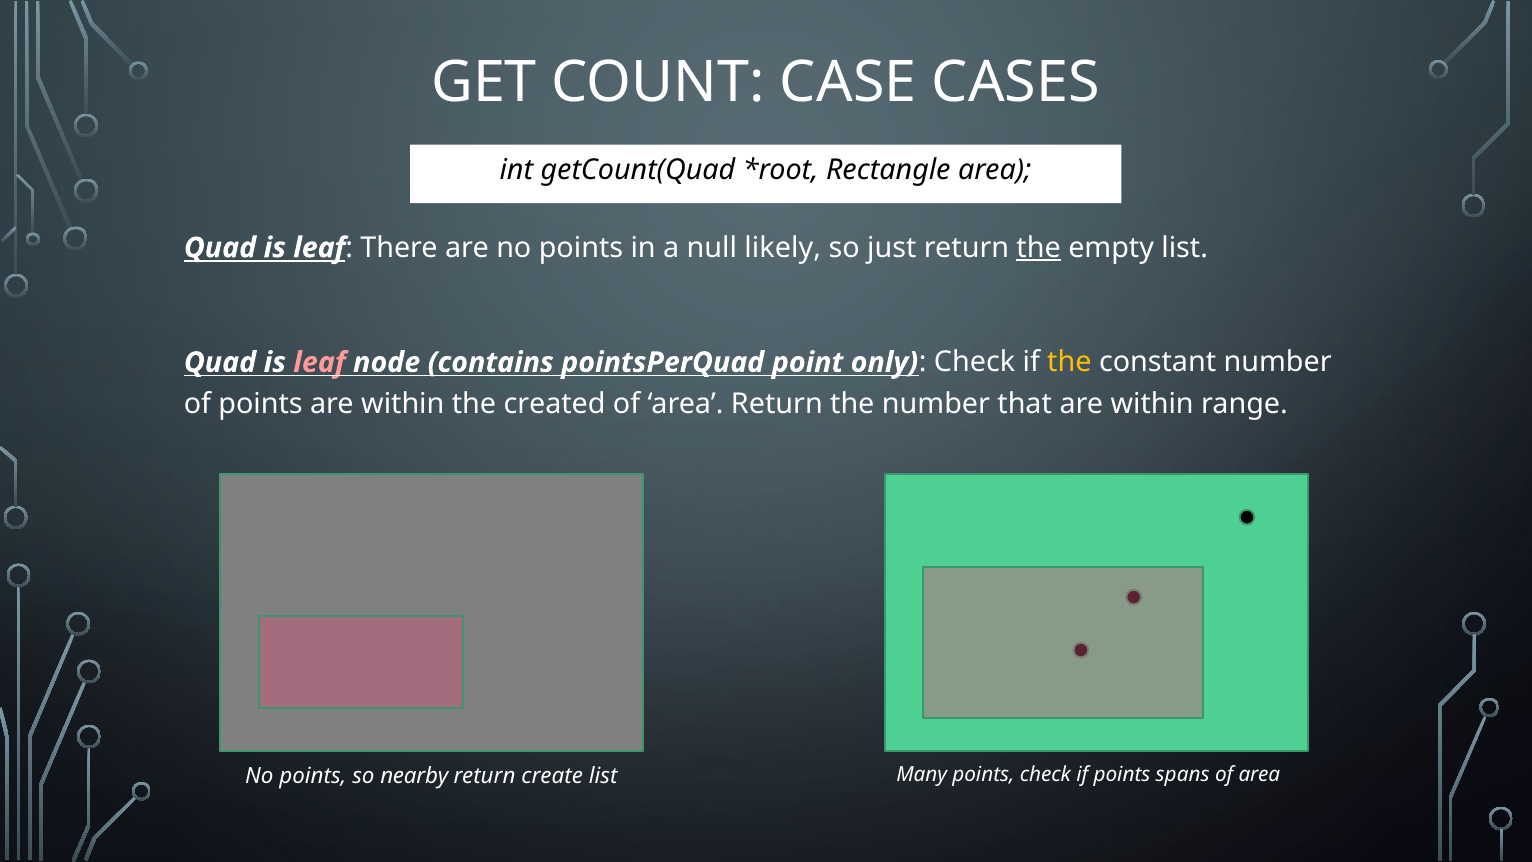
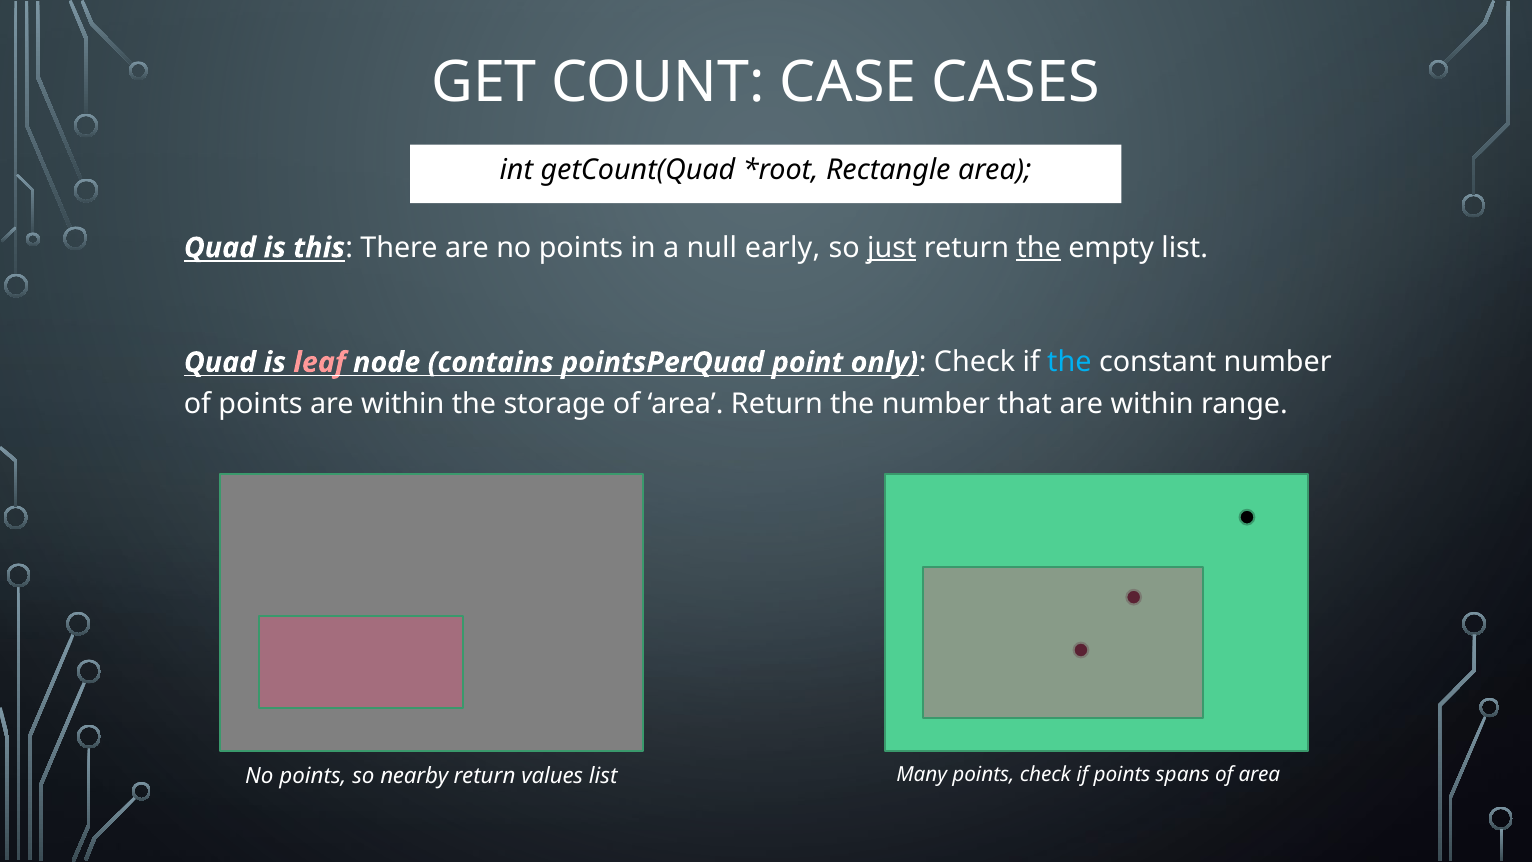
leaf: leaf -> this (319, 248)
likely: likely -> early (783, 248)
just underline: none -> present (892, 248)
the colour: yellow -> light blue (1069, 362)
created: created -> storage (555, 404)
create: create -> values (552, 776)
